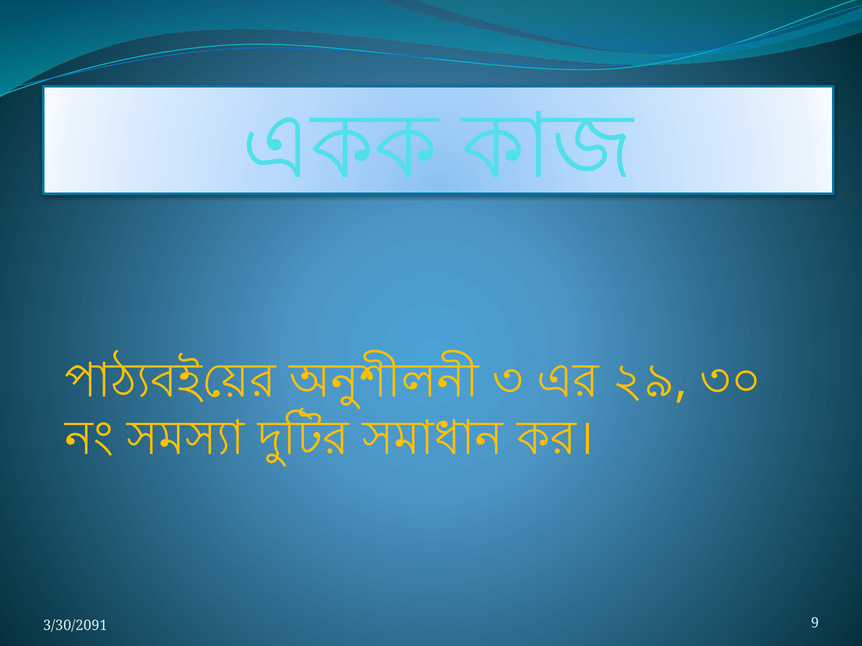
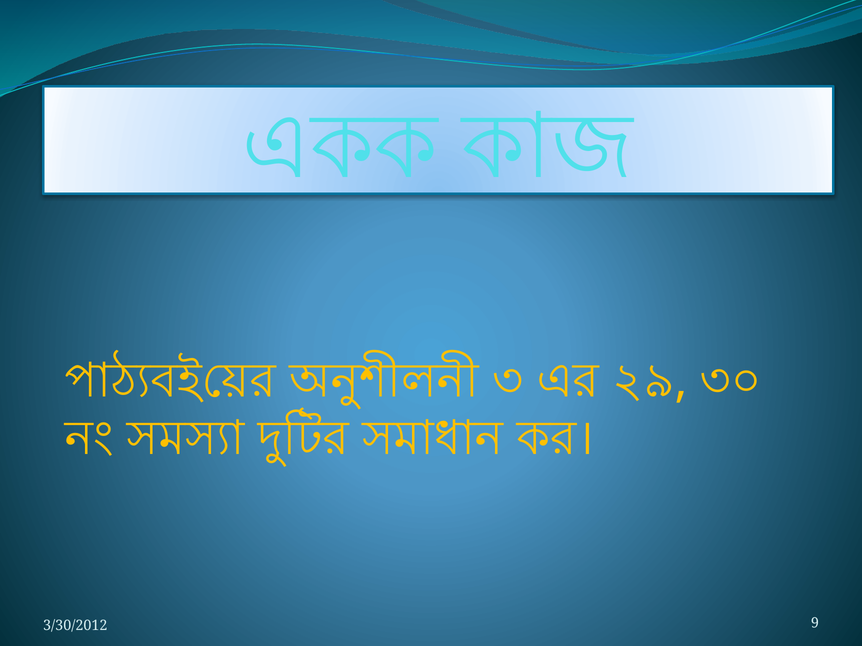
3/30/2091: 3/30/2091 -> 3/30/2012 (75, 626)
